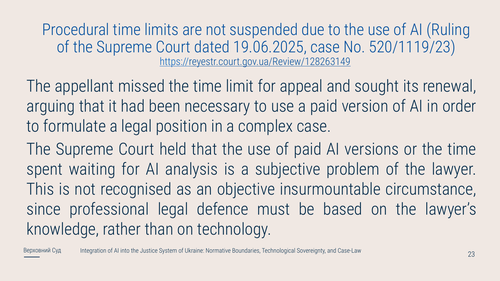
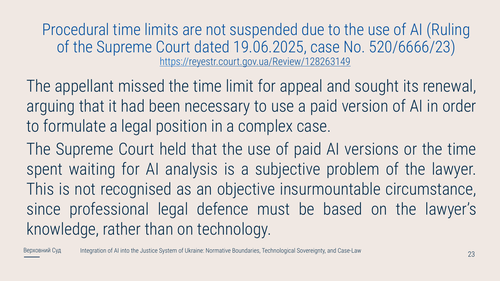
520/1119/23: 520/1119/23 -> 520/6666/23 (412, 47)
